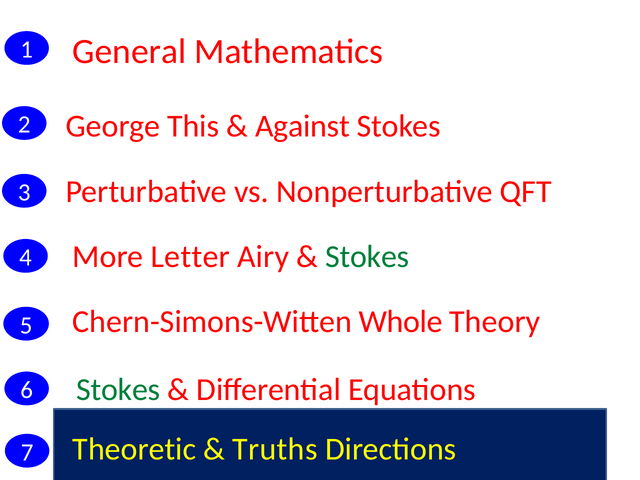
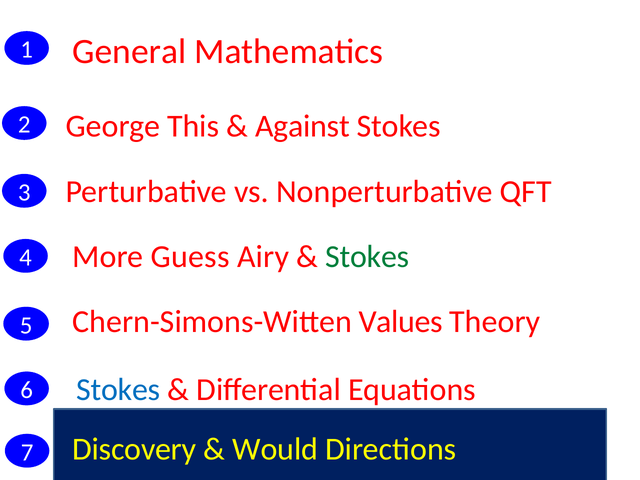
Letter: Letter -> Guess (190, 257)
Whole: Whole -> Values (401, 322)
Stokes colour: green -> blue (118, 390)
Theoretic: Theoretic -> Discovery (134, 449)
Truths: Truths -> Would (275, 449)
